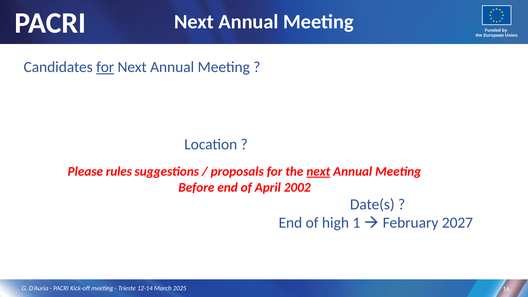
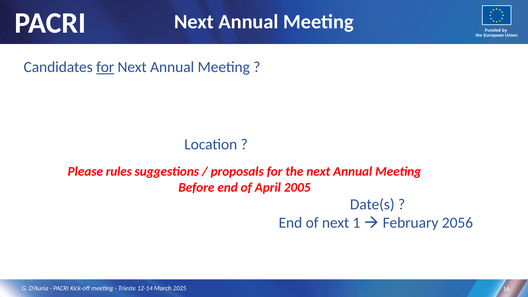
next underline: present -> none (318, 172)
2002: 2002 -> 2005 (297, 187)
of high: high -> next (336, 223)
2027: 2027 -> 2056 (457, 223)
